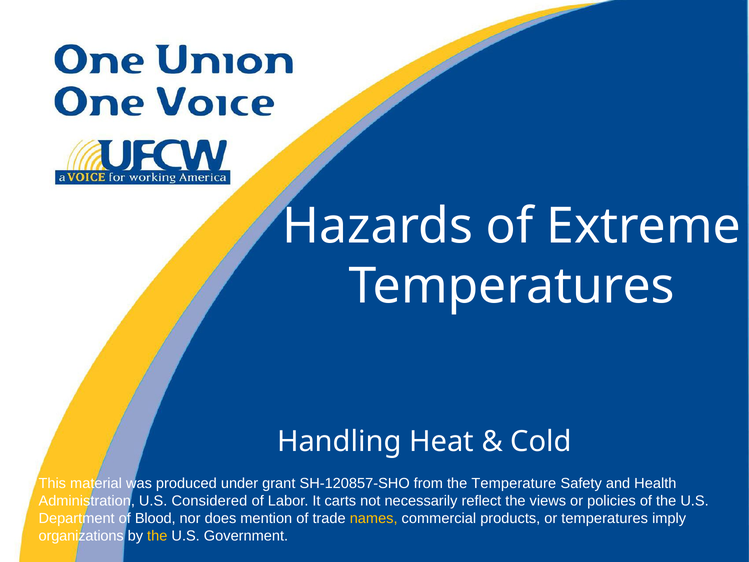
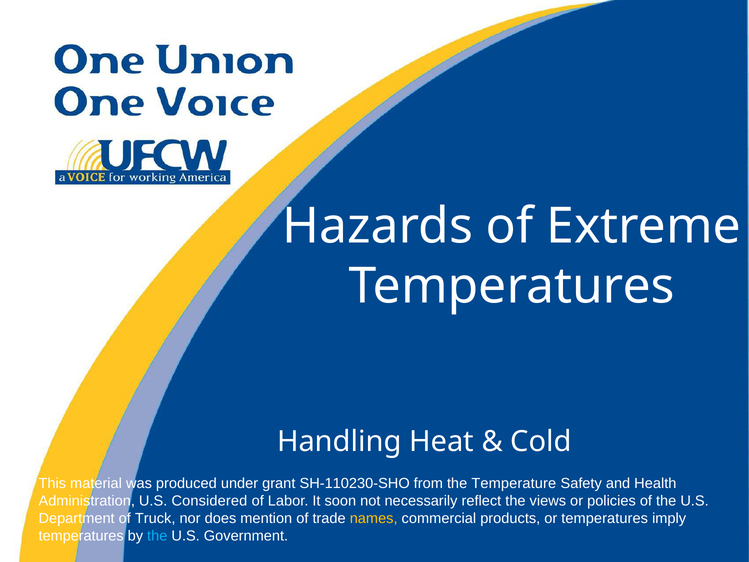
SH-120857-SHO: SH-120857-SHO -> SH-110230-SHO (355, 483)
carts: carts -> soon (340, 501)
Blood: Blood -> Truck (155, 518)
organizations: organizations -> temperatures (81, 536)
the colour: yellow -> light blue (157, 536)
